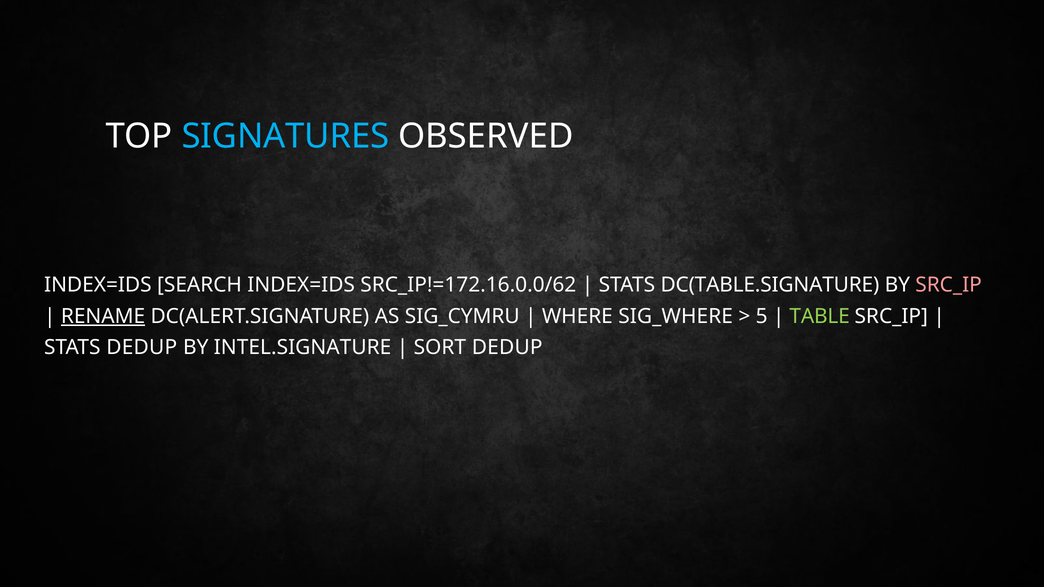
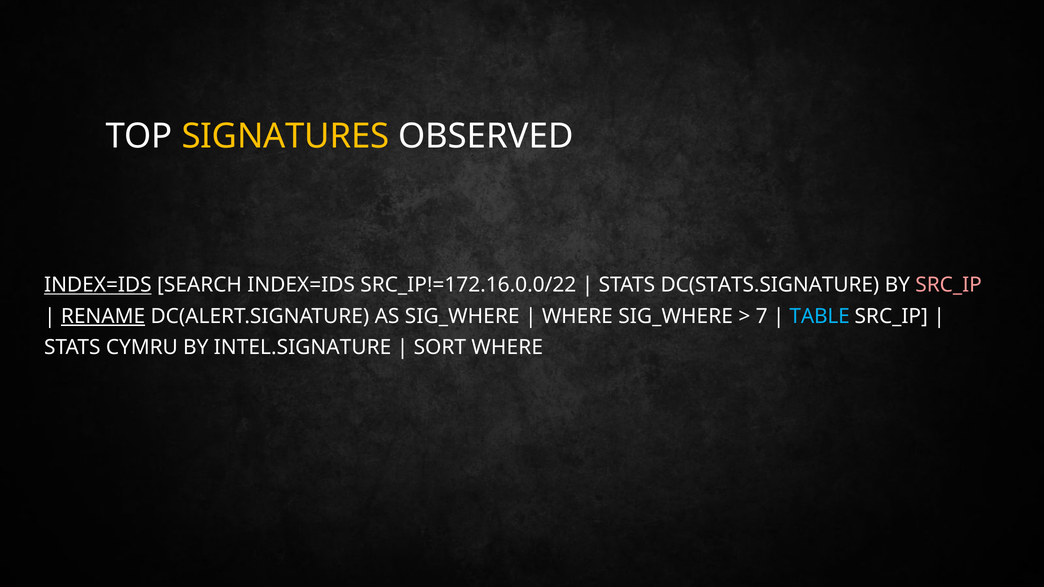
SIGNATURES colour: light blue -> yellow (285, 136)
INDEX=IDS underline: none -> present (98, 285)
SRC_IP!=172.16.0.0/62: SRC_IP!=172.16.0.0/62 -> SRC_IP!=172.16.0.0/22 (468, 285)
DC(TABLE.SIGNATURE: DC(TABLE.SIGNATURE -> DC(STATS.SIGNATURE (770, 285)
AS SIG_CYMRU: SIG_CYMRU -> SIG_WHERE (462, 316)
5: 5 -> 7 (762, 316)
TABLE colour: light green -> light blue (820, 316)
STATS DEDUP: DEDUP -> CYMRU (142, 348)
SORT DEDUP: DEDUP -> WHERE (507, 348)
